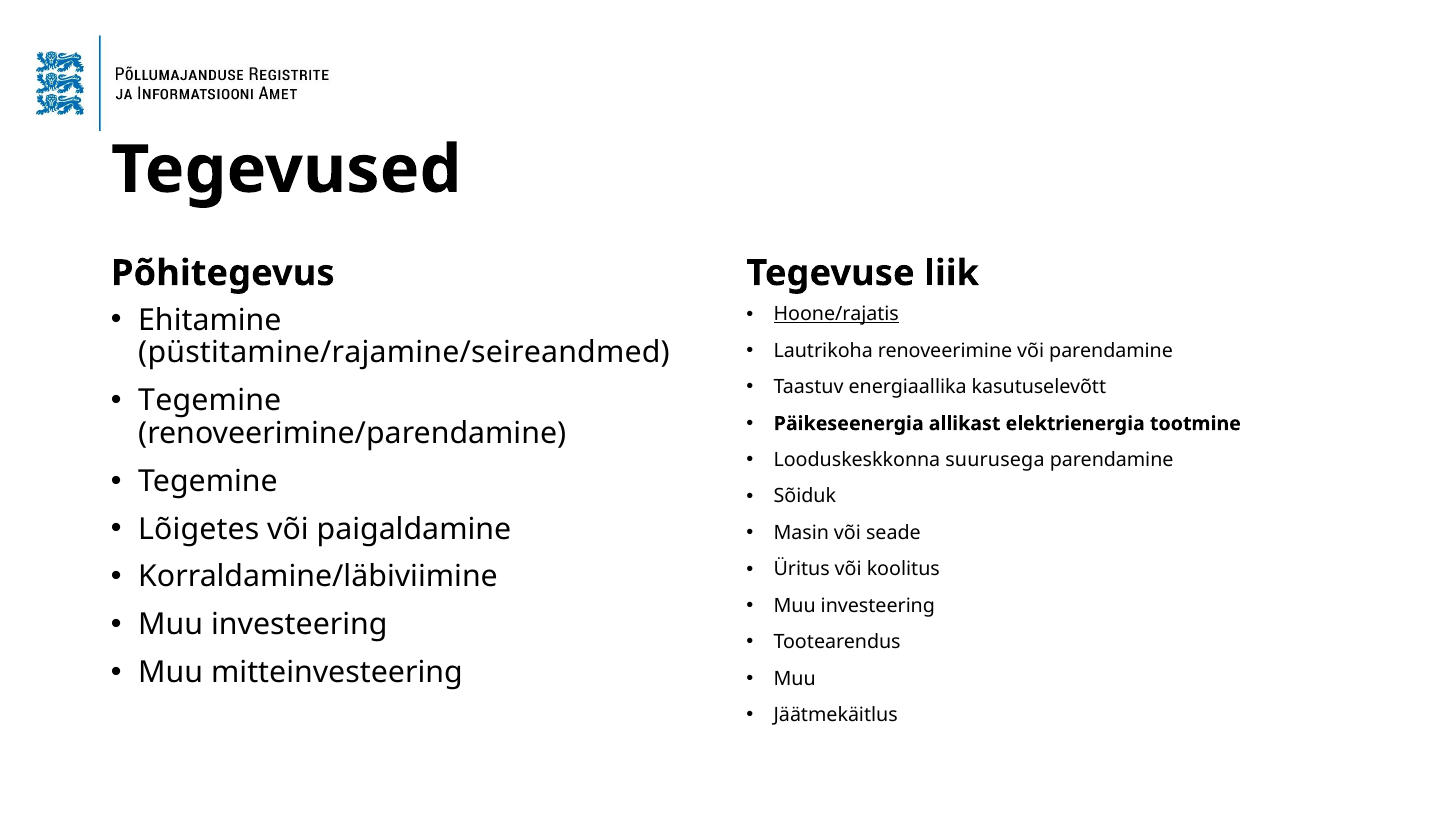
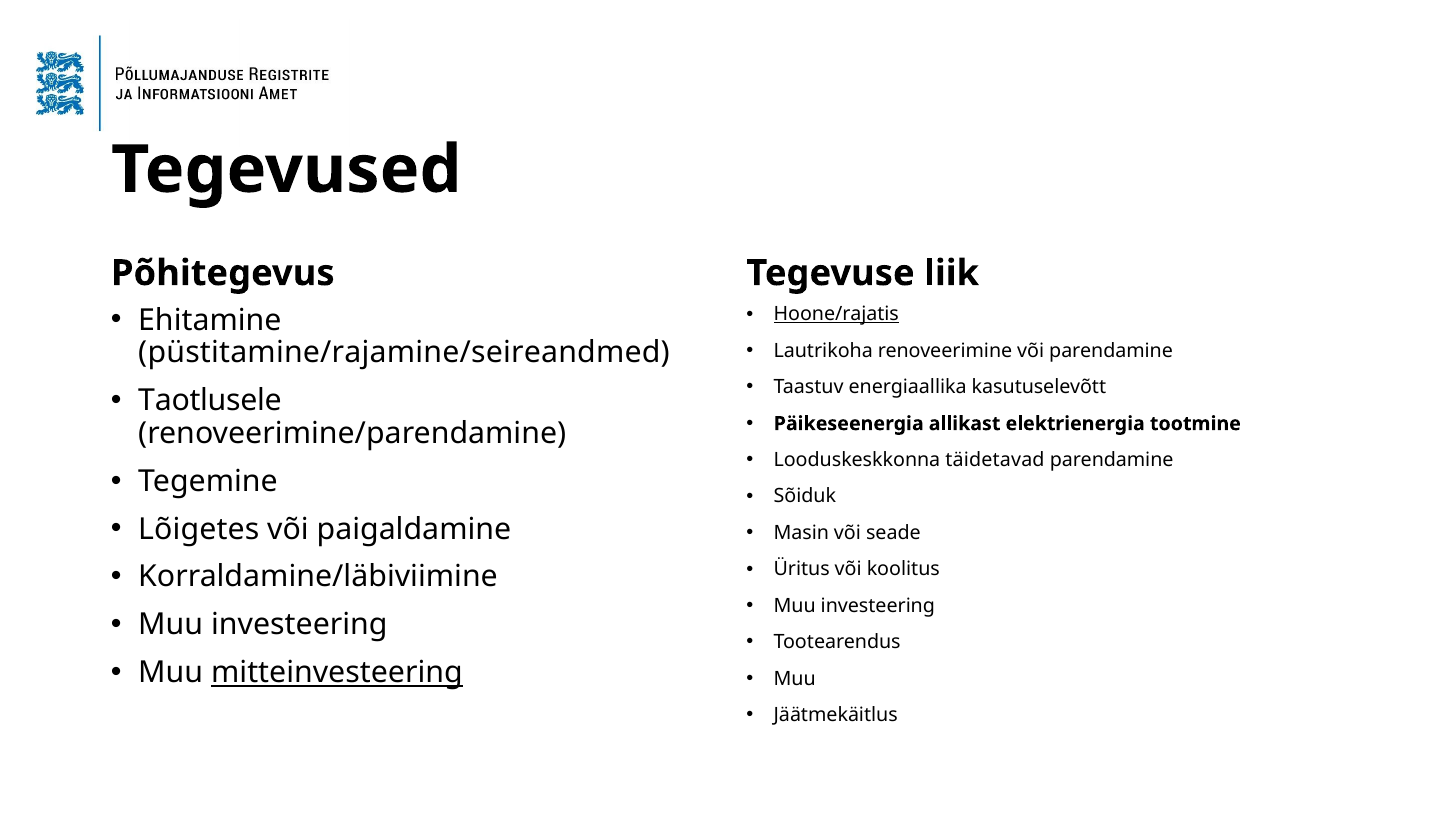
Tegemine: Tegemine -> Taotlusele (210, 401)
suurusega: suurusega -> täidetavad (995, 460)
mitteinvesteering underline: none -> present (337, 673)
